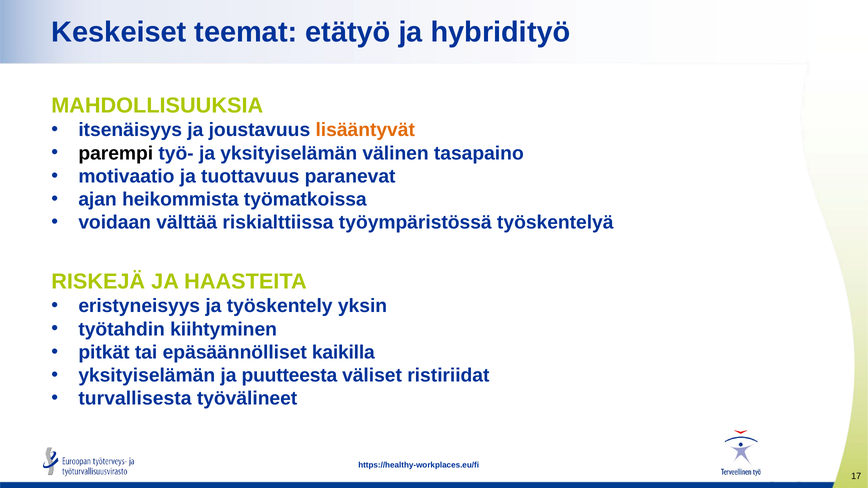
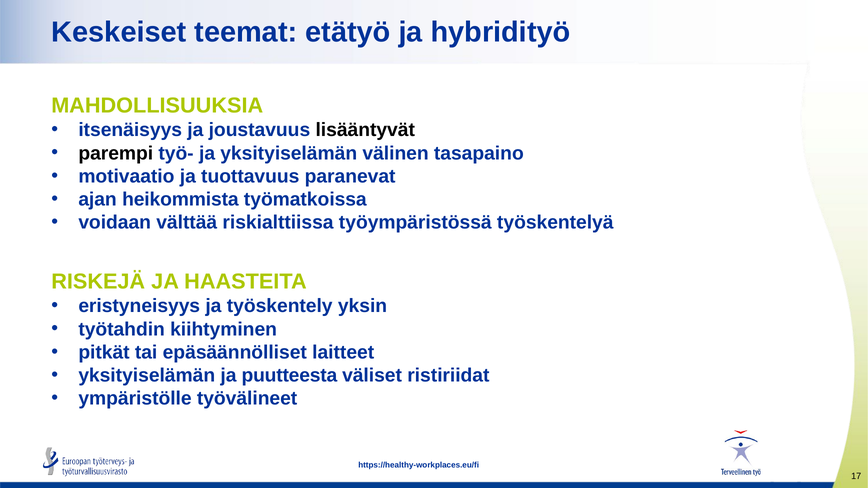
lisääntyvät colour: orange -> black (365, 130)
kaikilla: kaikilla -> laitteet (343, 352)
turvallisesta: turvallisesta -> ympäristölle (135, 399)
